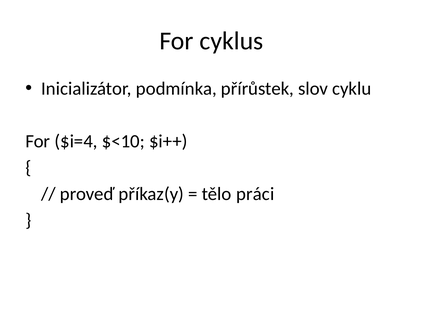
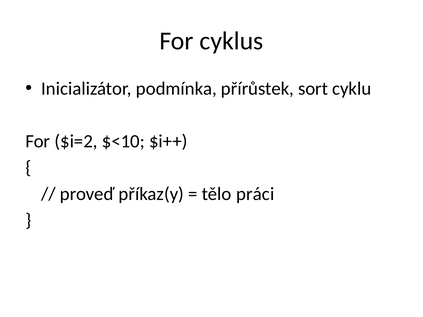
slov: slov -> sort (313, 89)
$i=4: $i=4 -> $i=2 (76, 141)
